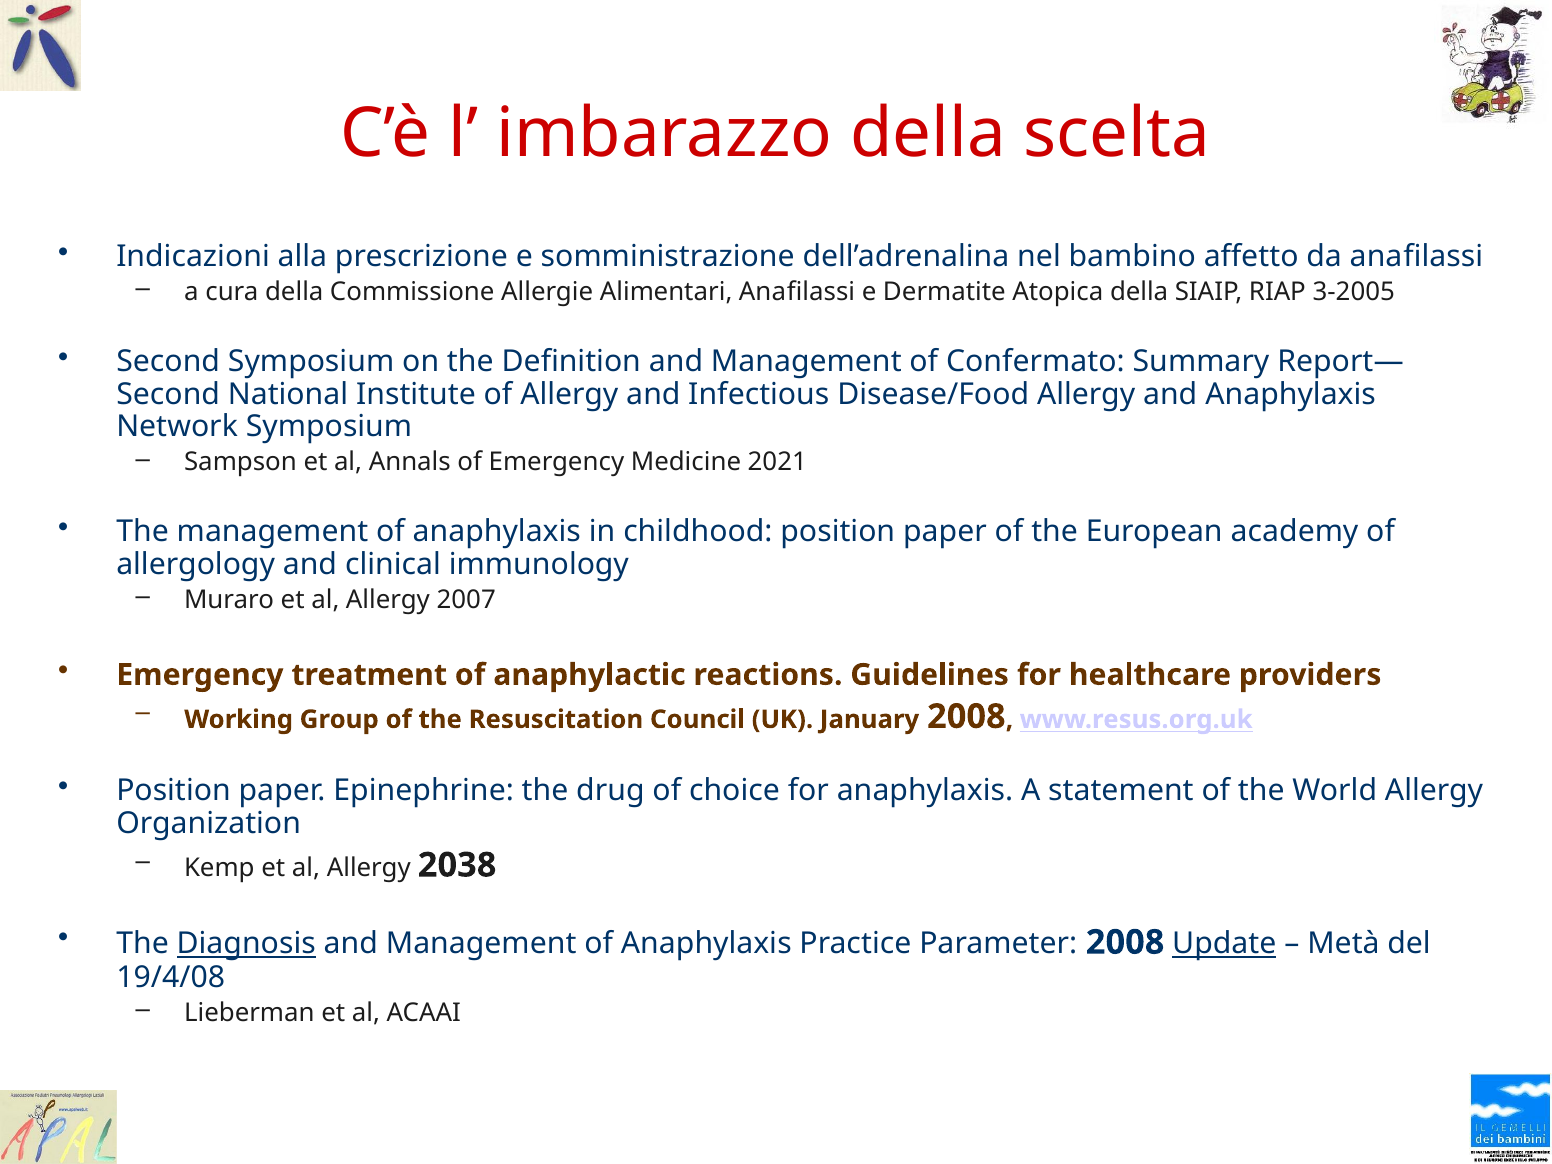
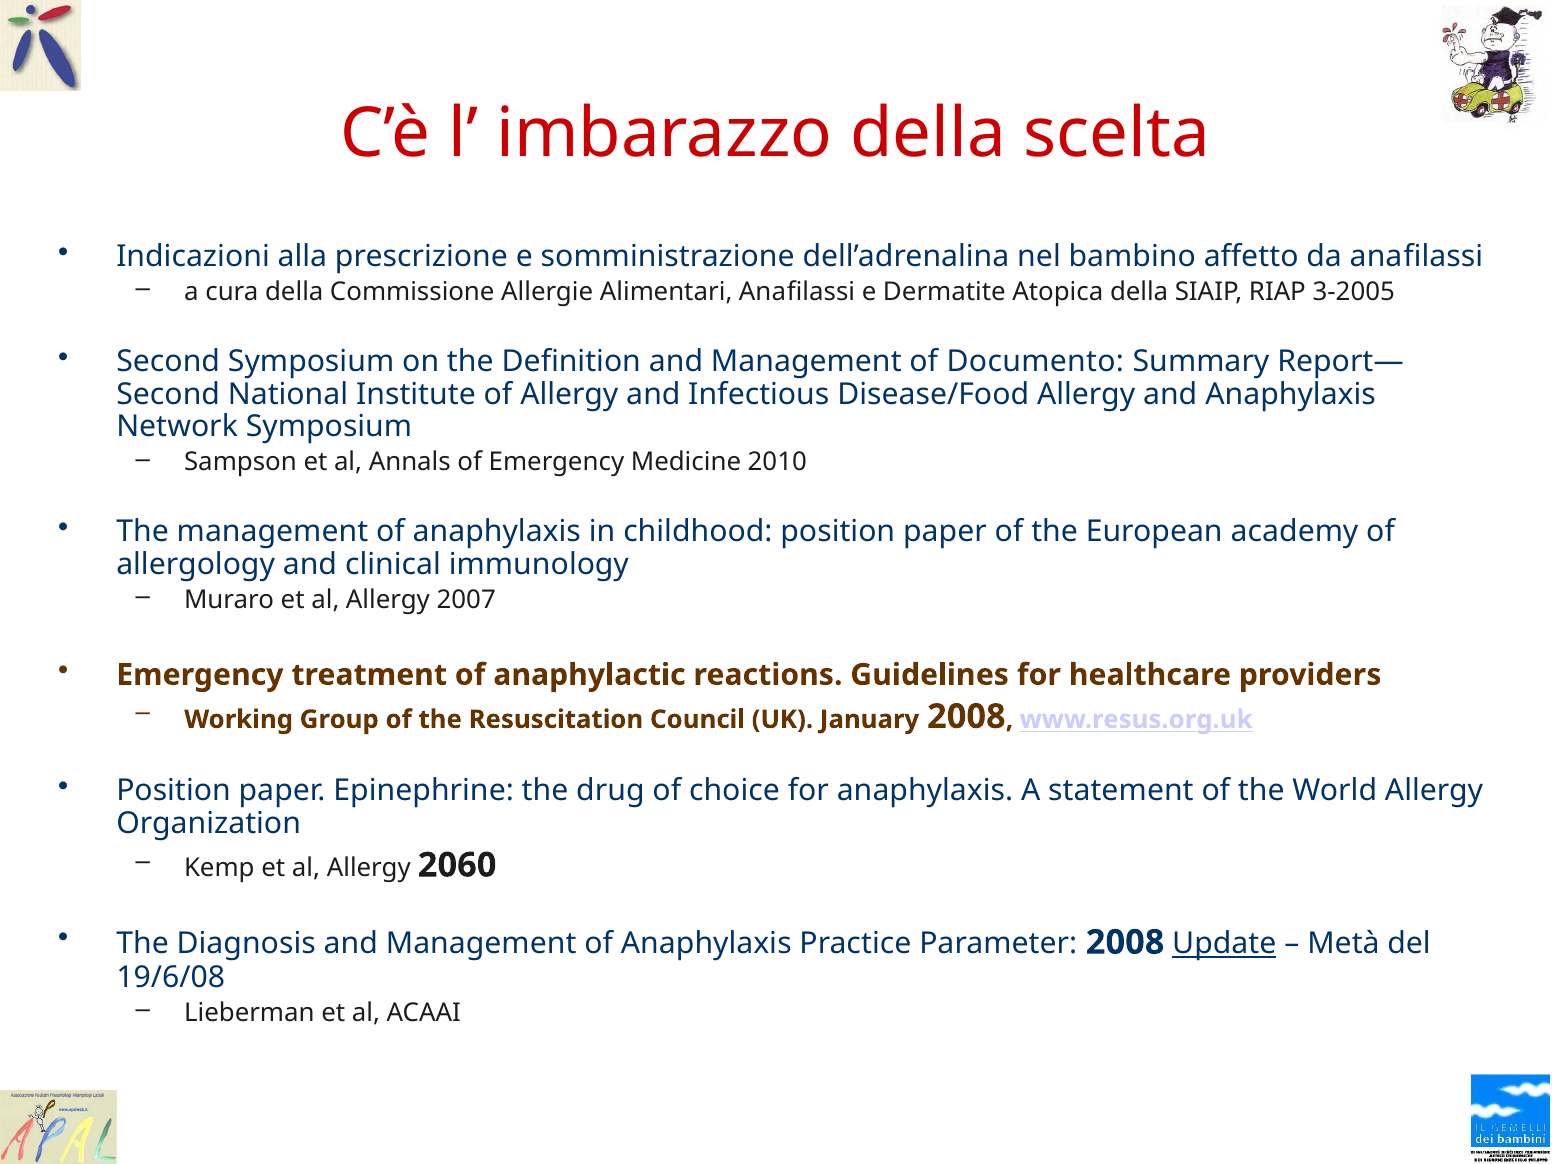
Confermato: Confermato -> Documento (1035, 362)
2021: 2021 -> 2010 (777, 462)
2038: 2038 -> 2060 (457, 865)
Diagnosis underline: present -> none (246, 944)
19/4/08: 19/4/08 -> 19/6/08 (171, 977)
